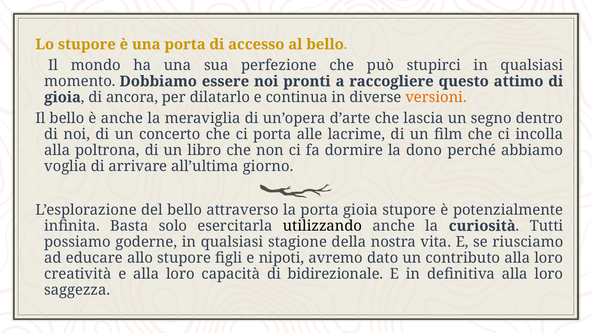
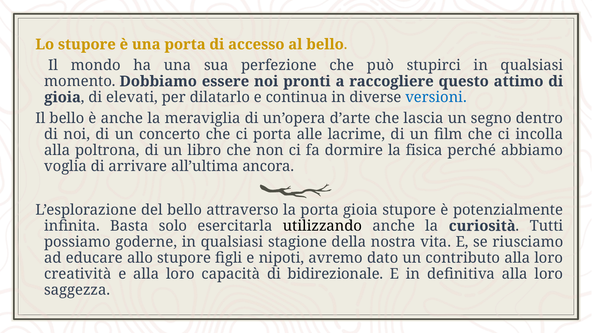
ancora: ancora -> elevati (132, 97)
versioni colour: orange -> blue (436, 97)
dono: dono -> fisica (424, 150)
giorno: giorno -> ancora (268, 166)
